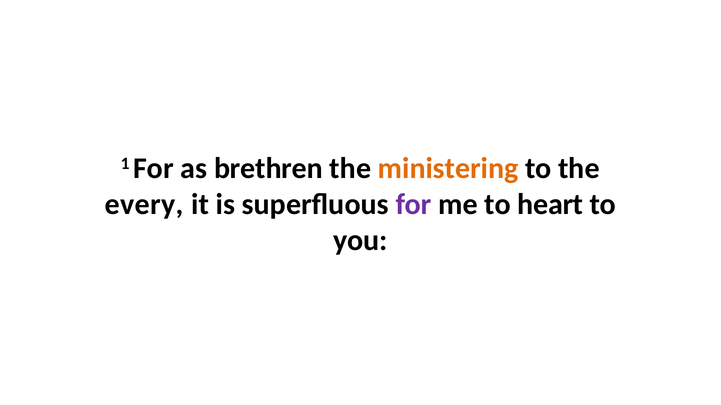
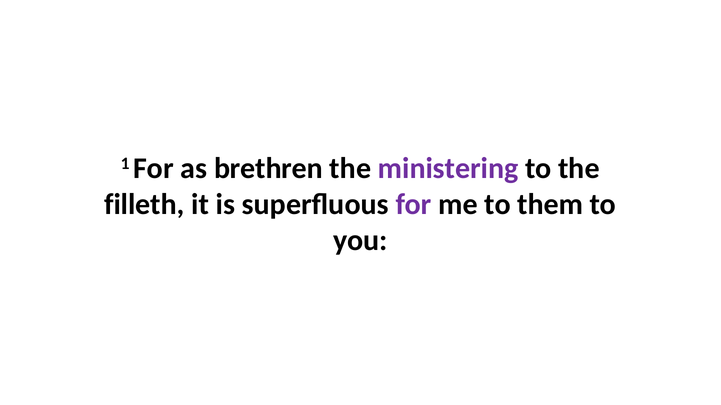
ministering colour: orange -> purple (448, 169)
every: every -> filleth (144, 205)
heart: heart -> them (550, 205)
